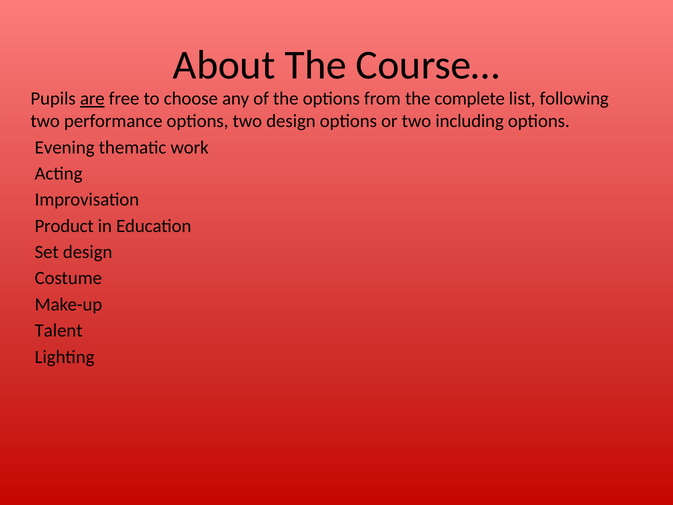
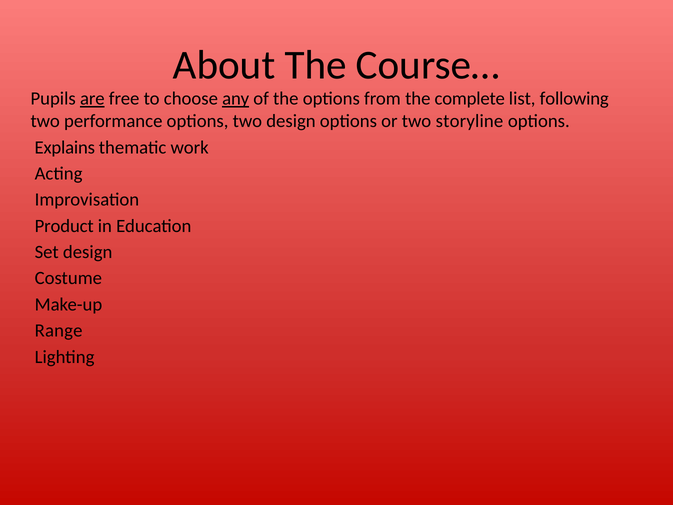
any underline: none -> present (236, 99)
including: including -> storyline (469, 121)
Evening: Evening -> Explains (65, 147)
Talent: Talent -> Range (59, 331)
